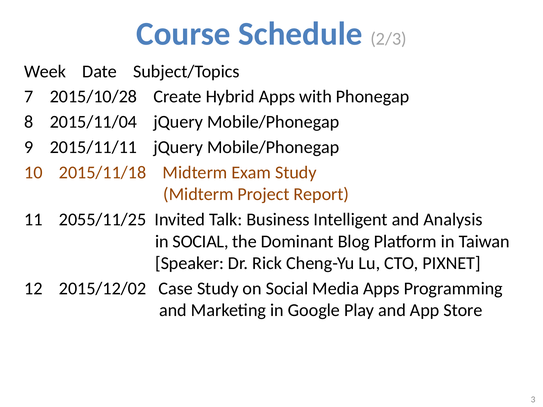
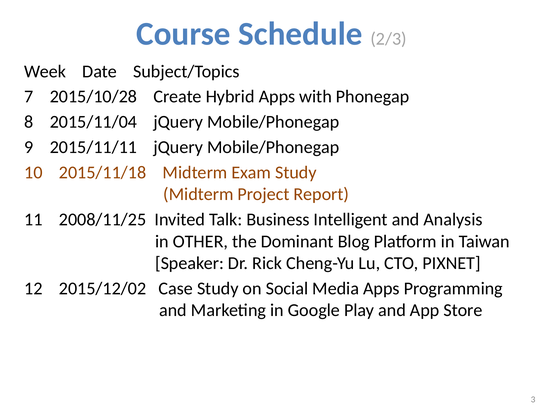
2055/11/25: 2055/11/25 -> 2008/11/25 (103, 220)
in SOCIAL: SOCIAL -> OTHER (200, 242)
